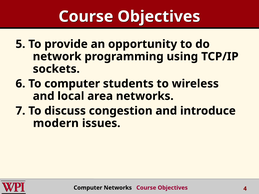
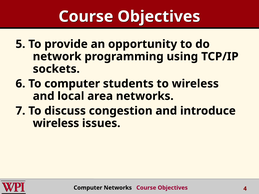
modern: modern -> wireless (56, 123)
